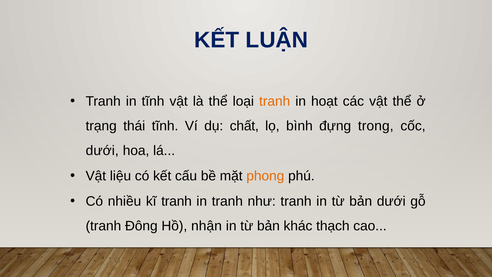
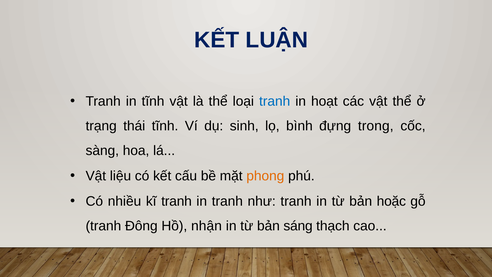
tranh colour: orange -> blue (275, 101)
chất: chất -> sinh (244, 126)
dưới: dưới -> sàng (102, 151)
bản dưới: dưới -> hoặc (391, 201)
khác: khác -> sáng (298, 226)
